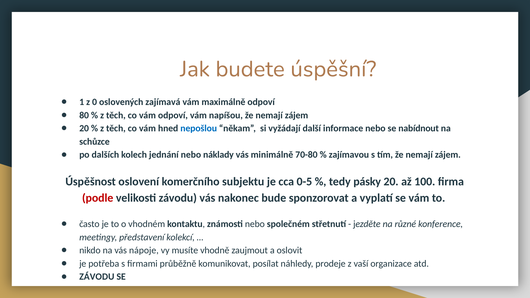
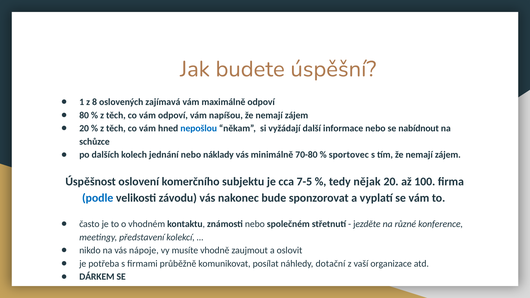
0: 0 -> 8 (95, 102)
zajímavou: zajímavou -> sportovec (349, 155)
0-5: 0-5 -> 7-5 (304, 182)
pásky: pásky -> nějak (367, 182)
podle colour: red -> blue (98, 198)
prodeje: prodeje -> dotační (330, 264)
ZÁVODU: ZÁVODU -> DÁRKEM (97, 277)
